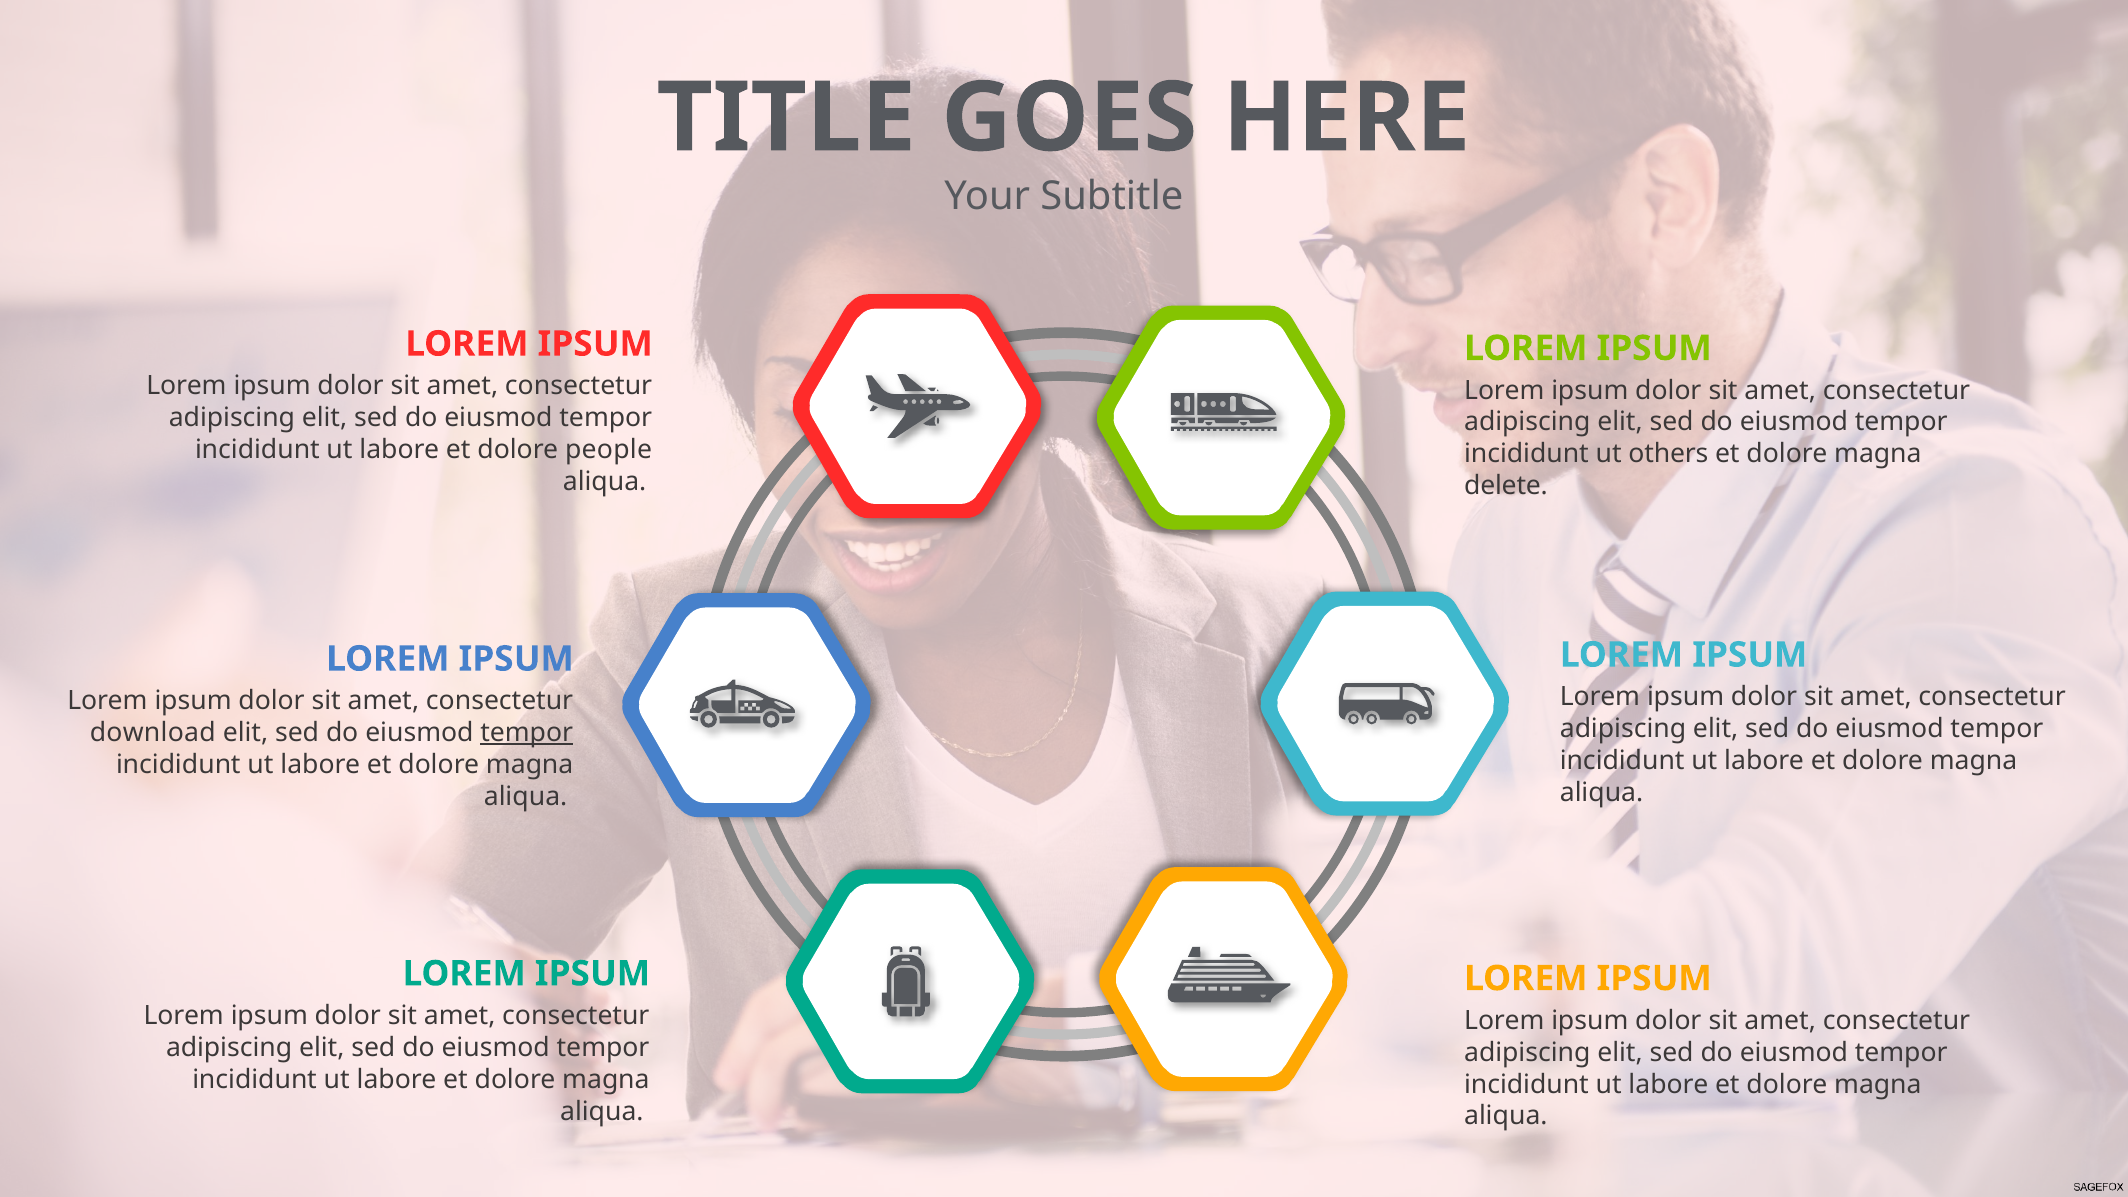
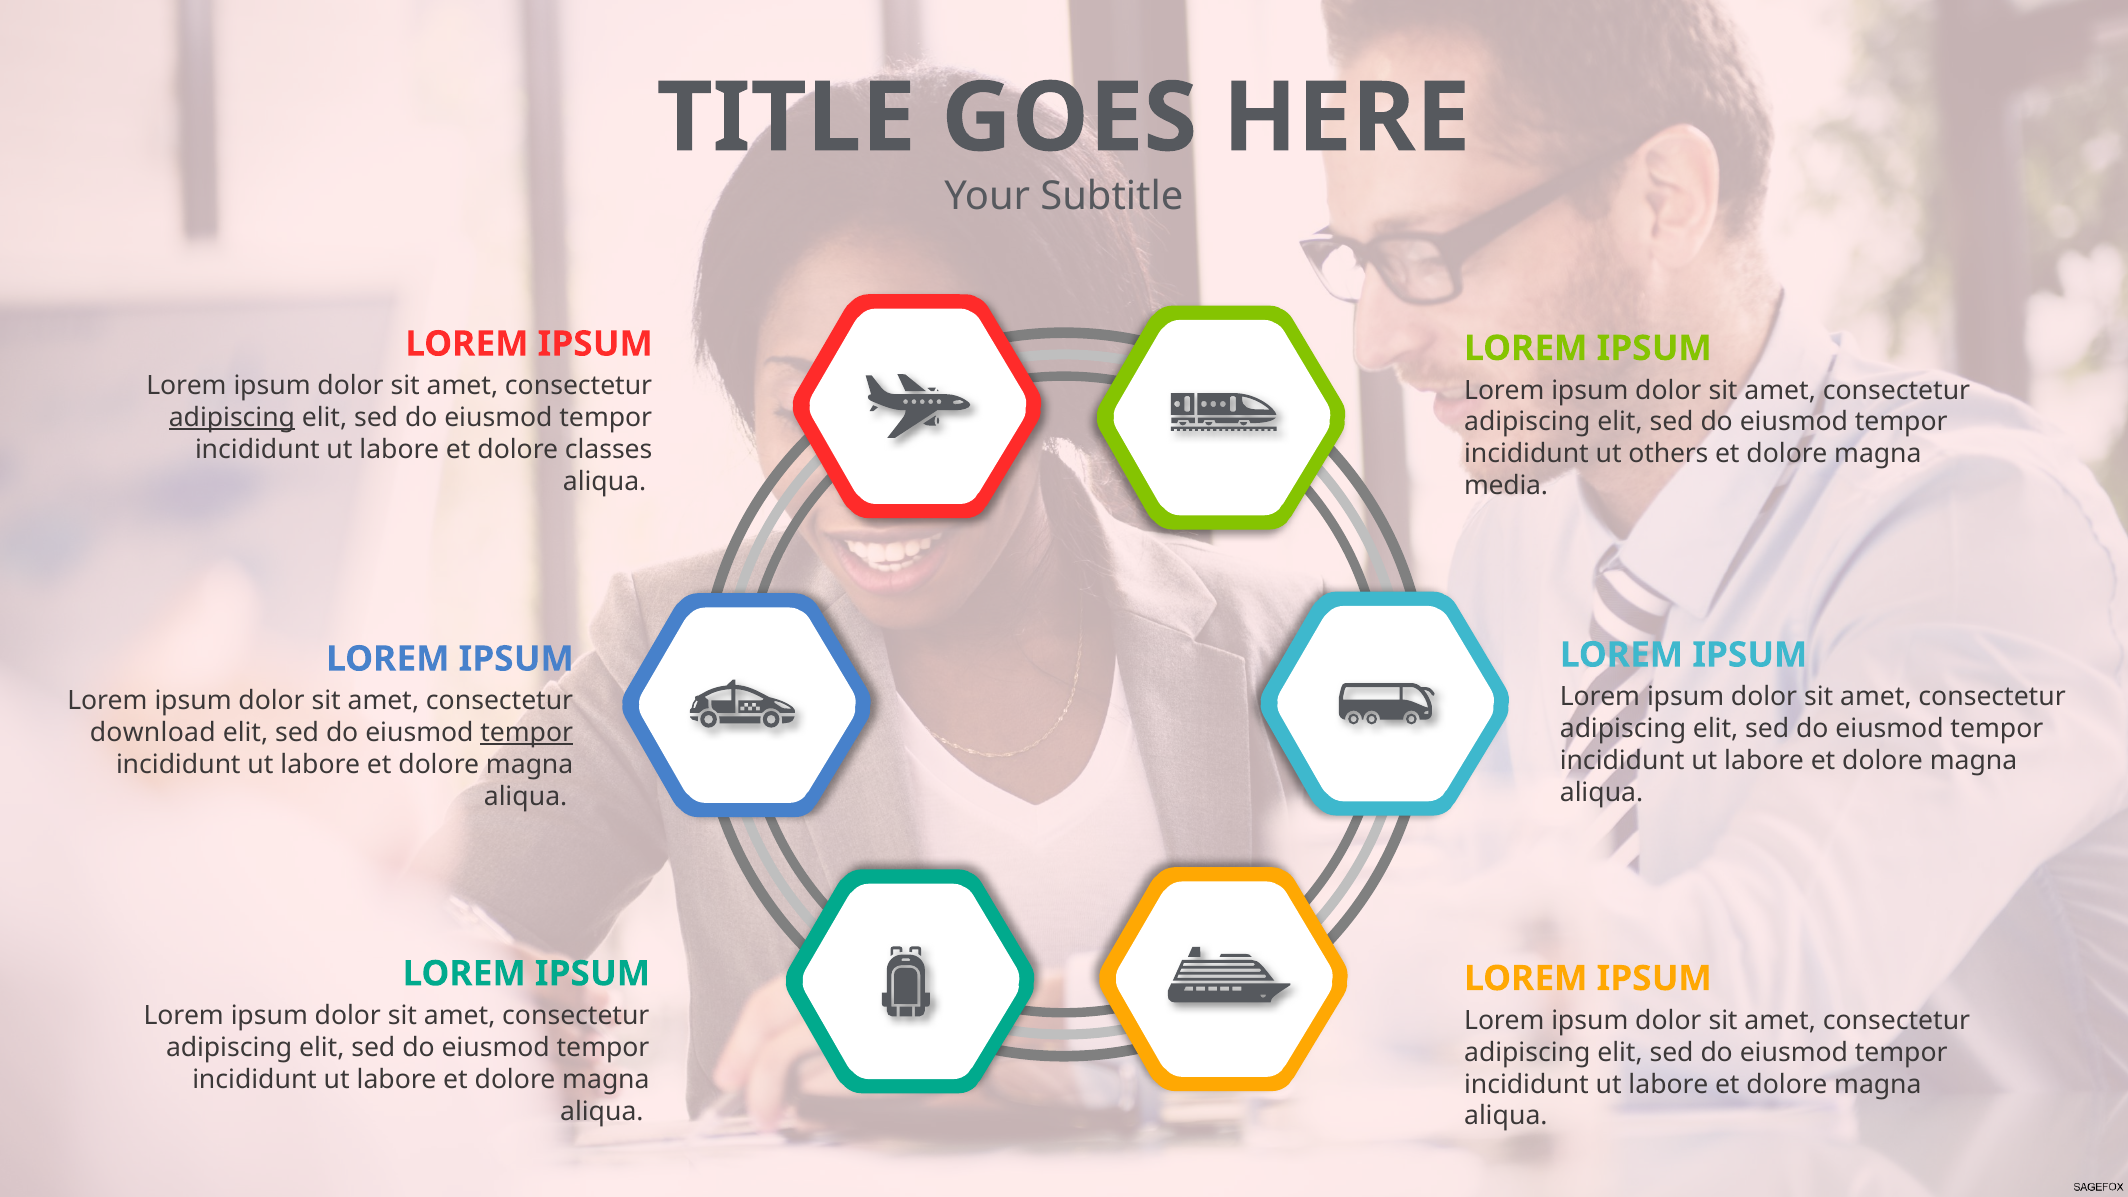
adipiscing underline: none -> present (232, 418)
people: people -> classes (609, 450)
delete: delete -> media (1506, 486)
